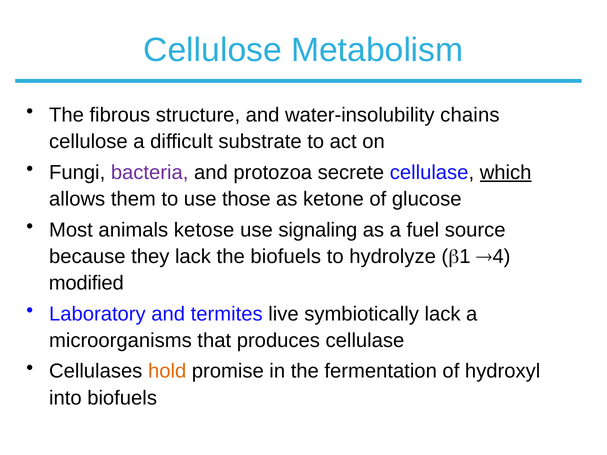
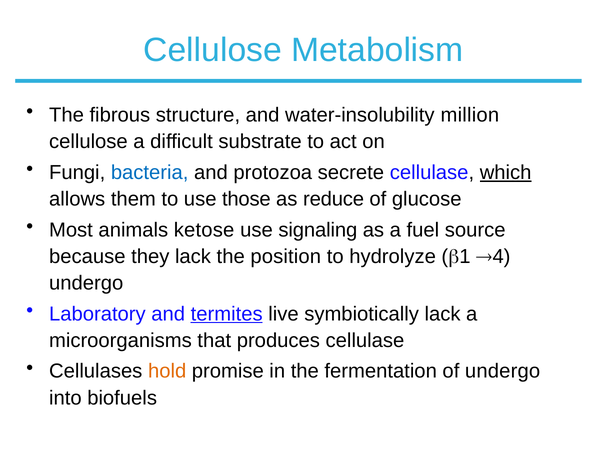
chains: chains -> million (470, 115)
bacteria colour: purple -> blue (150, 173)
ketone: ketone -> reduce (334, 199)
the biofuels: biofuels -> position (286, 257)
modified: modified -> undergo (86, 283)
termites underline: none -> present (227, 314)
of hydroxyl: hydroxyl -> undergo (503, 372)
